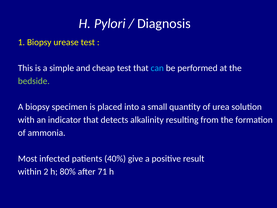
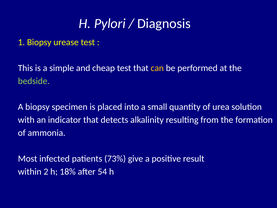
can colour: light blue -> yellow (157, 68)
40%: 40% -> 73% (115, 159)
80%: 80% -> 18% (68, 171)
71: 71 -> 54 (102, 171)
